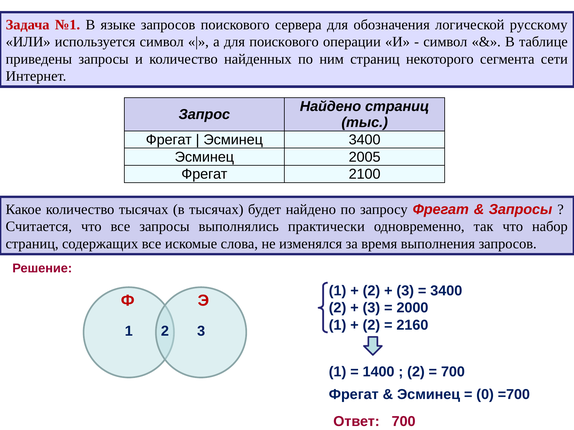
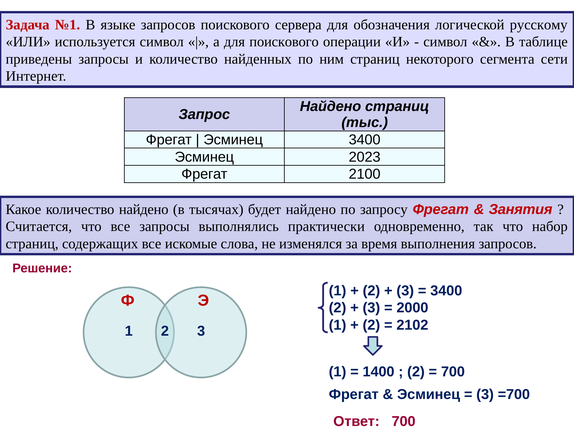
2005: 2005 -> 2023 (365, 157)
количество тысячах: тысячах -> найдено (144, 210)
Запросы: Запросы -> Занятия (521, 210)
2160: 2160 -> 2102 (412, 325)
0: 0 -> 3 (485, 395)
